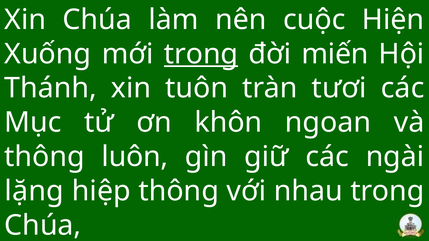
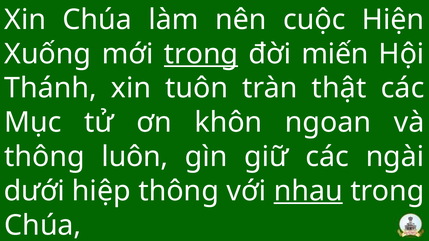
tươi: tươi -> thật (339, 88)
lặng: lặng -> dưới (34, 191)
nhau underline: none -> present (308, 191)
